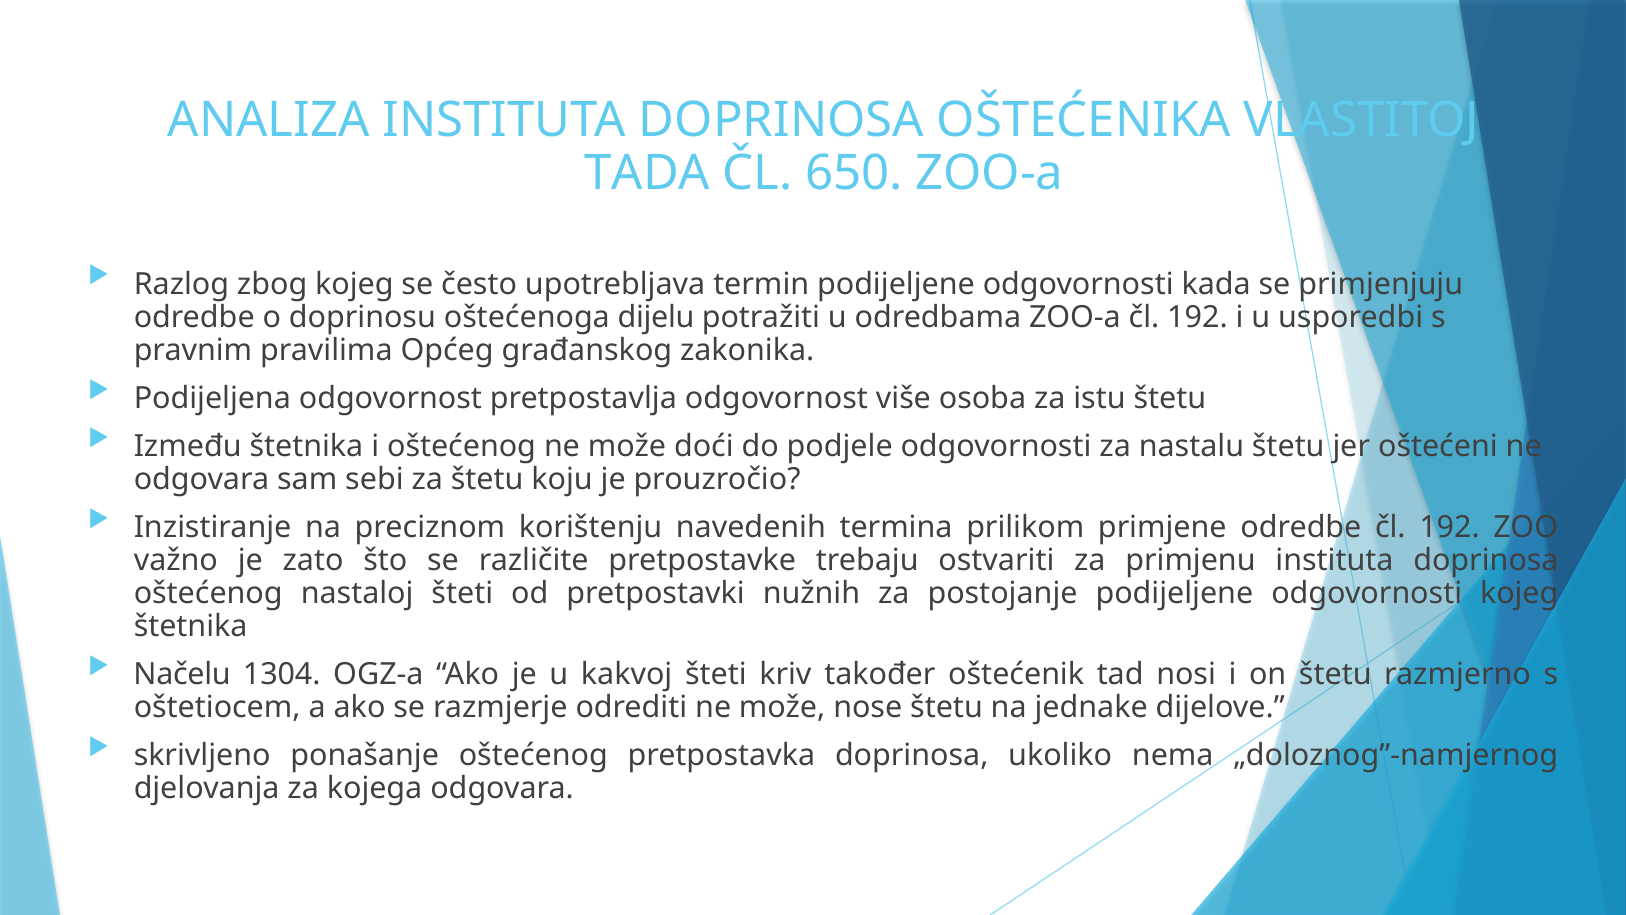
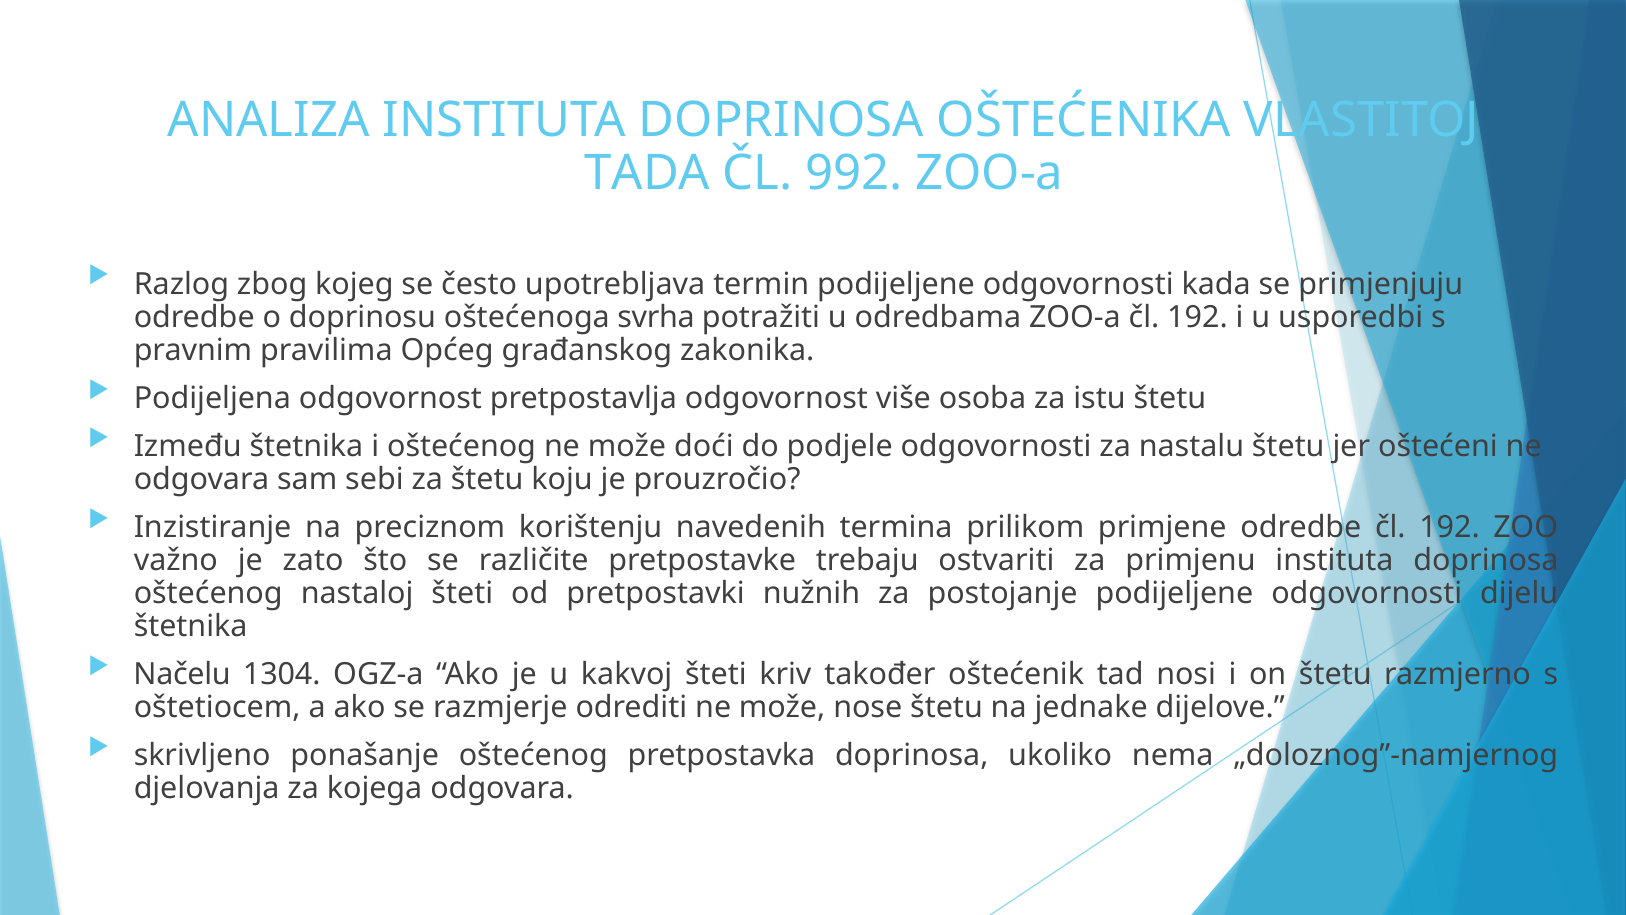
650: 650 -> 992 (854, 173)
dijelu: dijelu -> svrha (656, 317)
odgovornosti kojeg: kojeg -> dijelu (1519, 593)
